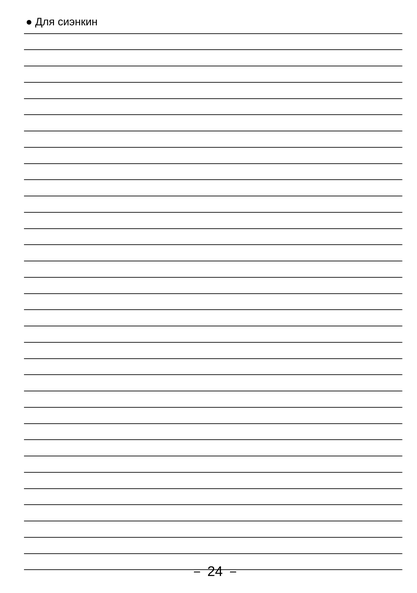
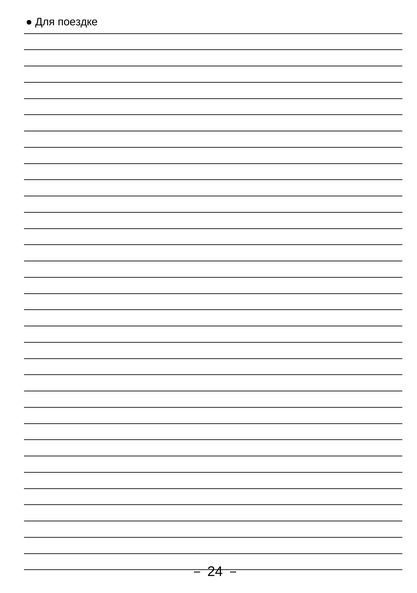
сиэнкин: сиэнкин -> поездке (78, 22)
